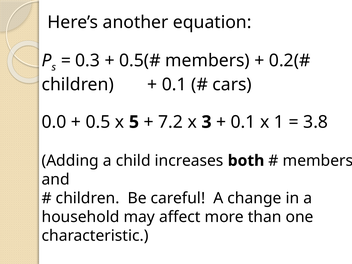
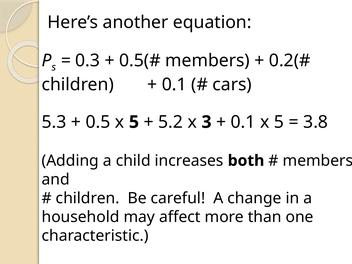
0.0: 0.0 -> 5.3 (54, 122)
7.2: 7.2 -> 5.2 (171, 122)
0.1 x 1: 1 -> 5 (279, 122)
